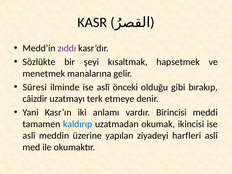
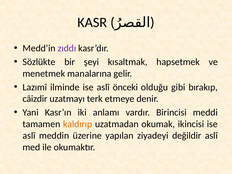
Süresi: Süresi -> Lazımî (35, 87)
kaldırıp colour: blue -> orange (78, 124)
harfleri: harfleri -> değildir (187, 136)
